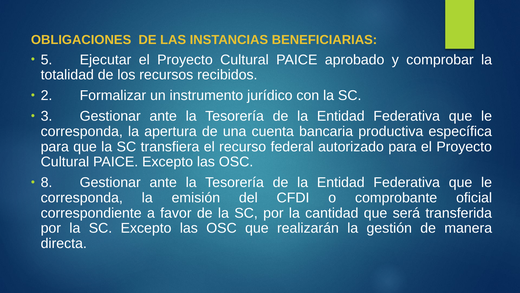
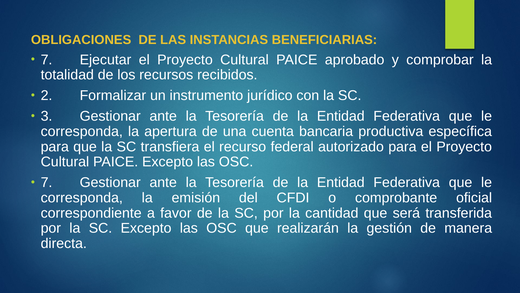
5: 5 -> 7 (47, 60)
8: 8 -> 7 (47, 182)
